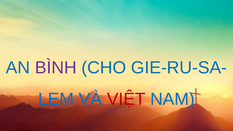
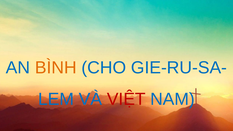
BÌNH colour: purple -> orange (56, 68)
